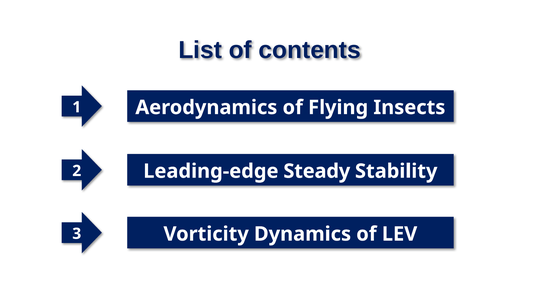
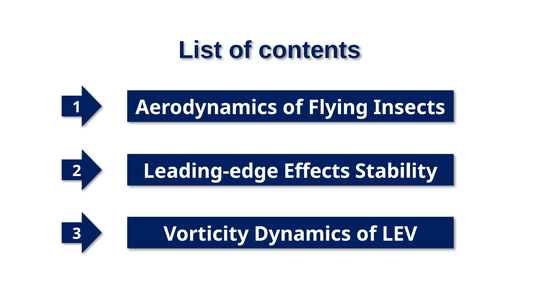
Steady: Steady -> Effects (317, 171)
